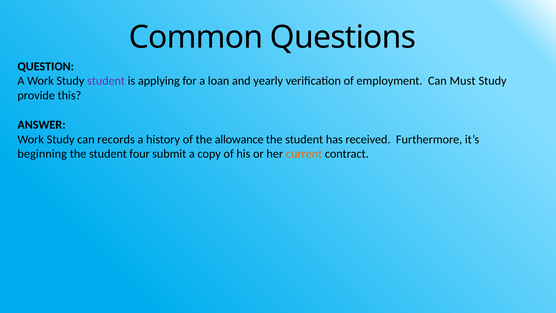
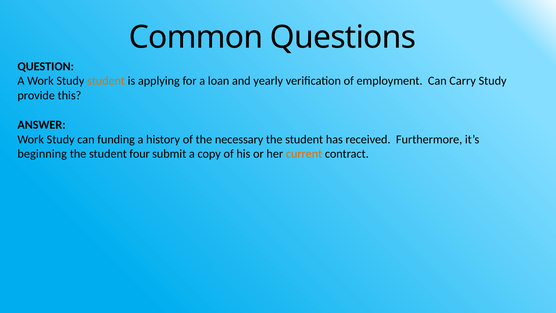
student colour: purple -> orange (106, 81)
Must: Must -> Carry (463, 81)
records: records -> funding (116, 139)
allowance: allowance -> necessary (239, 139)
